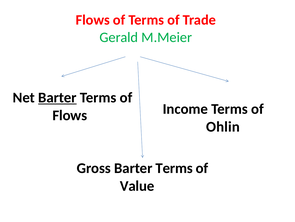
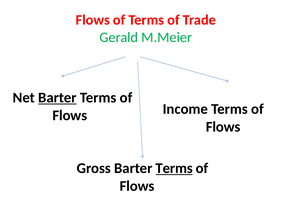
Ohlin: Ohlin -> Flows (223, 126)
Terms underline: none -> present (174, 168)
Value: Value -> Flows (137, 185)
